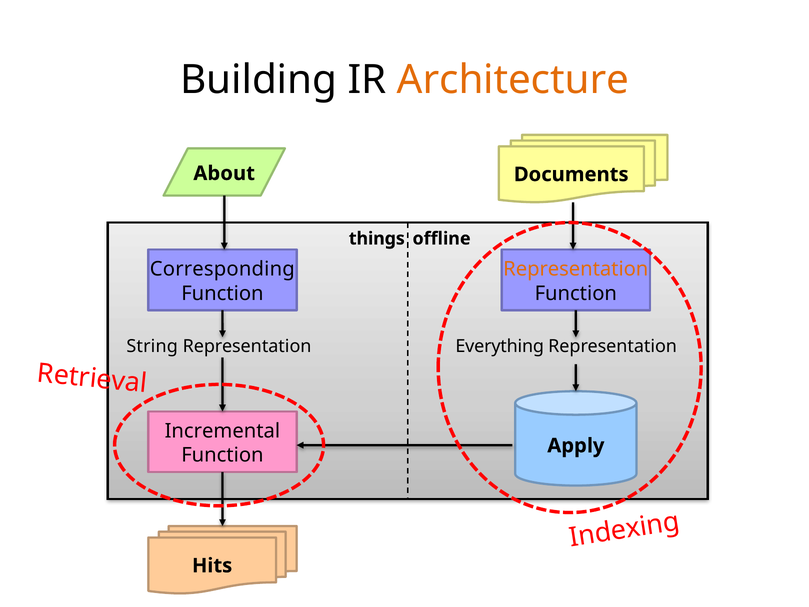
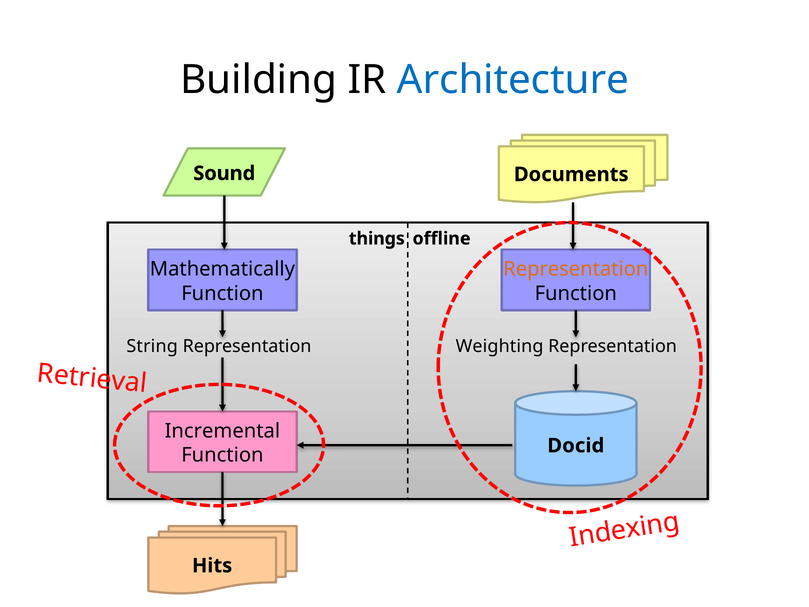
Architecture colour: orange -> blue (513, 80)
About: About -> Sound (224, 173)
Corresponding: Corresponding -> Mathematically (222, 269)
Everything: Everything -> Weighting (500, 346)
Apply: Apply -> Docid (576, 446)
